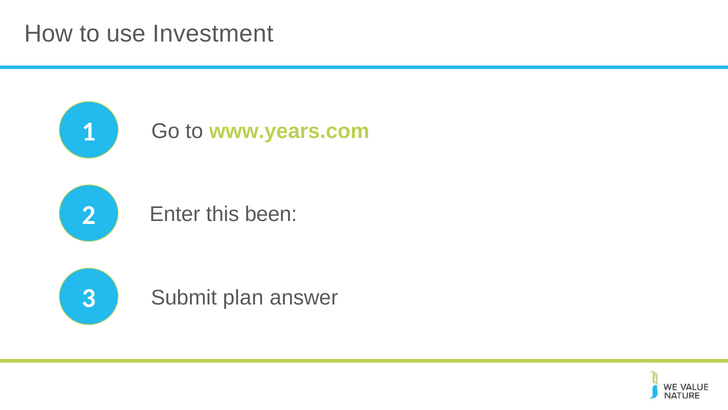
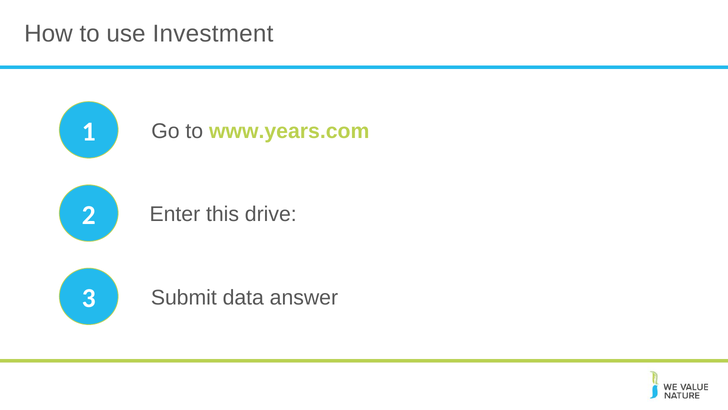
been: been -> drive (271, 214)
plan: plan -> data (243, 297)
